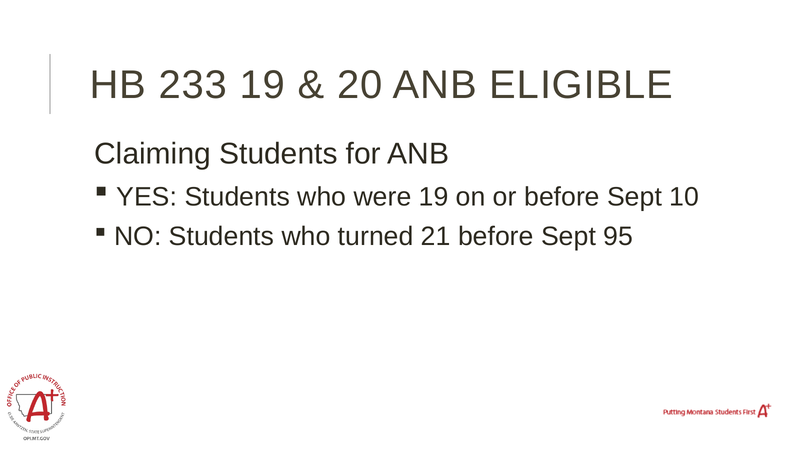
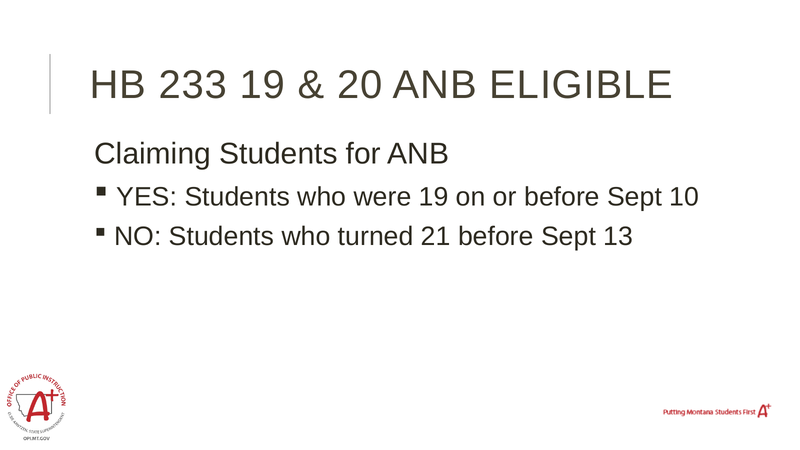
95: 95 -> 13 (618, 236)
